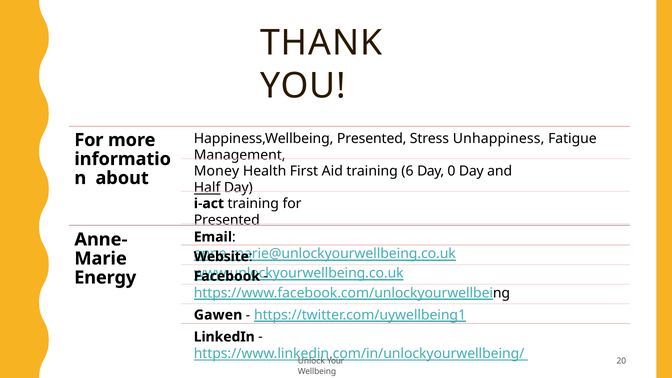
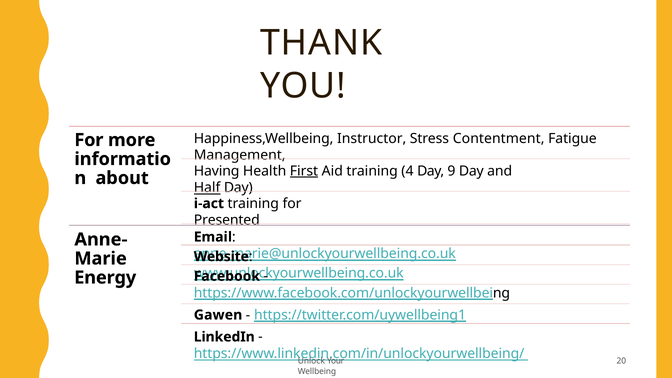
Happiness,Wellbeing Presented: Presented -> Instructor (372, 138)
Unhappiness: Unhappiness -> Contentment (499, 138)
Money: Money -> Having (217, 171)
First underline: none -> present (304, 171)
6: 6 -> 4 (407, 171)
0: 0 -> 9 (451, 171)
